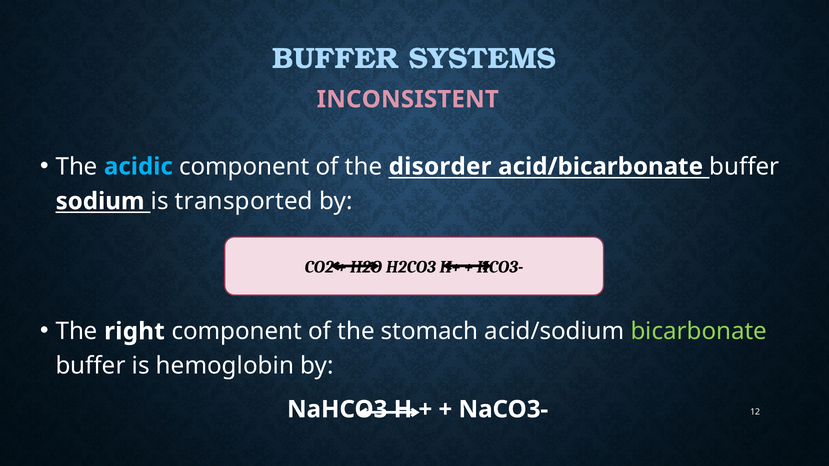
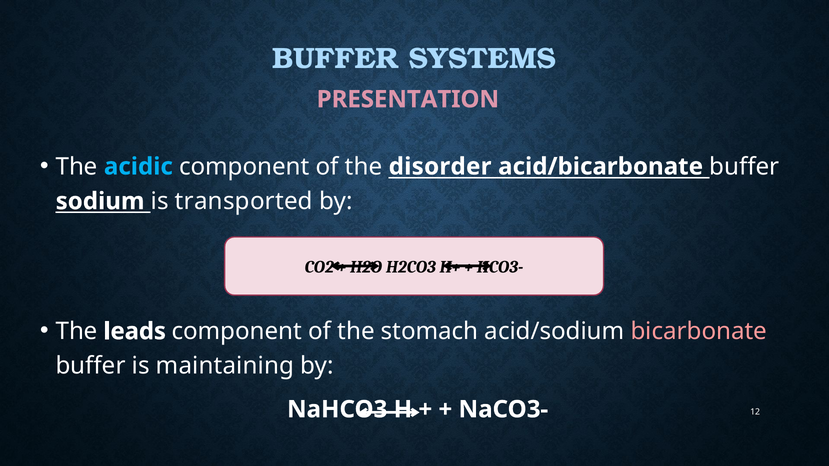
INCONSISTENT: INCONSISTENT -> PRESENTATION (408, 99)
right: right -> leads (135, 332)
bicarbonate colour: light green -> pink (699, 332)
hemoglobin: hemoglobin -> maintaining (225, 366)
